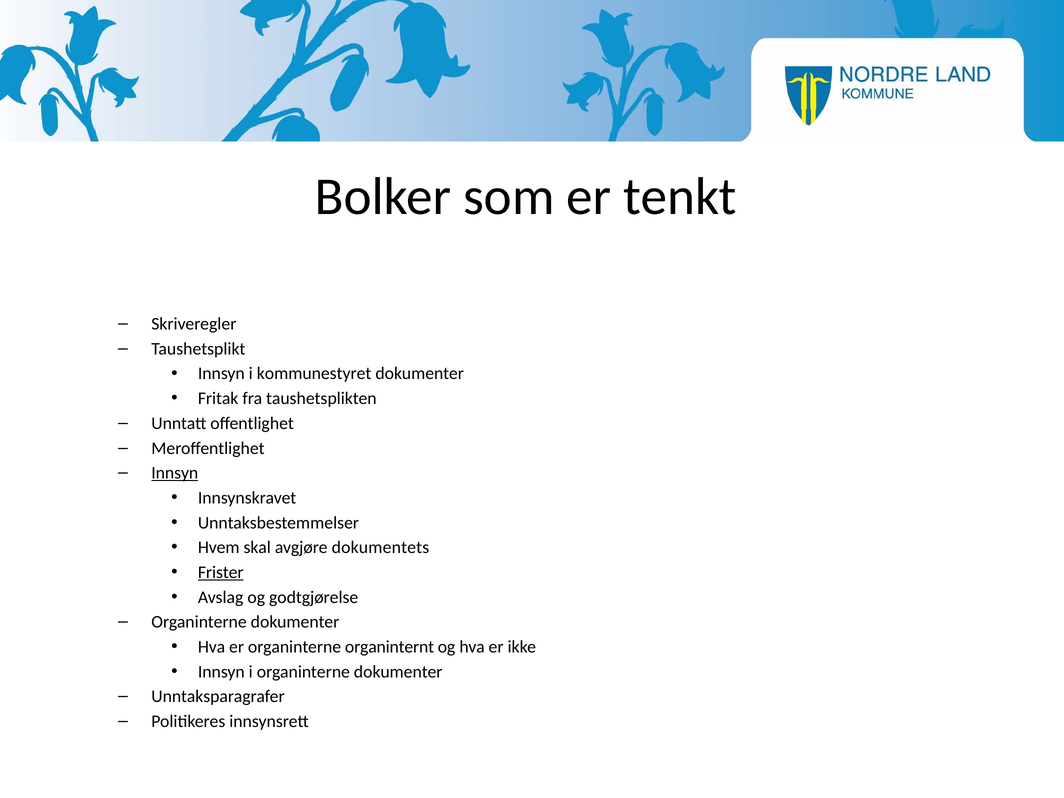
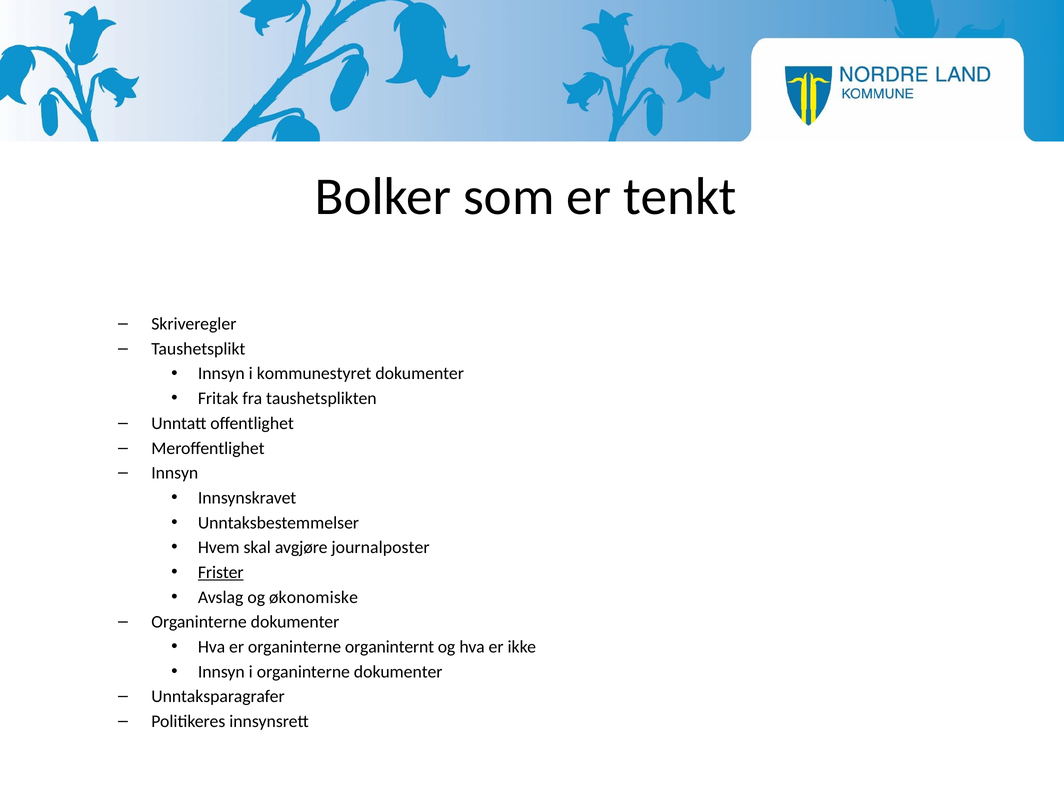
Innsyn underline: present -> none (175, 473)
dokumentets: dokumentets -> journalposter (380, 548)
godtgjørelse: godtgjørelse -> økonomiske (314, 597)
